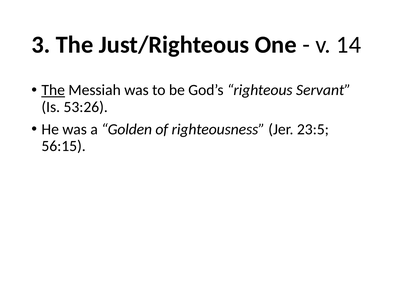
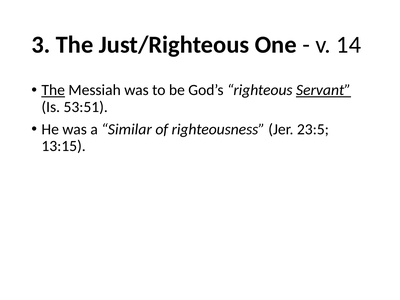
Servant underline: none -> present (323, 90)
53:26: 53:26 -> 53:51 (86, 107)
Golden: Golden -> Similar (127, 129)
56:15: 56:15 -> 13:15 (64, 146)
